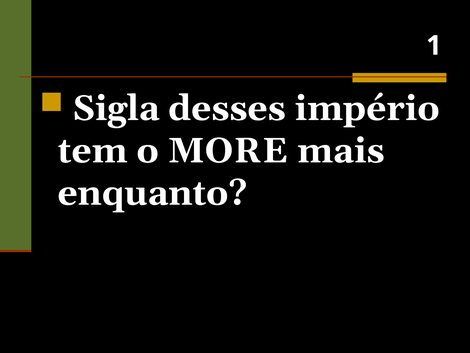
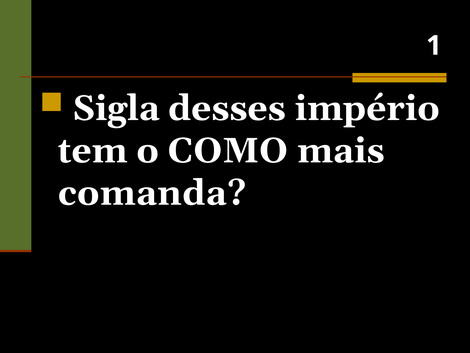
MORE: MORE -> COMO (228, 151)
enquanto: enquanto -> comanda (152, 193)
